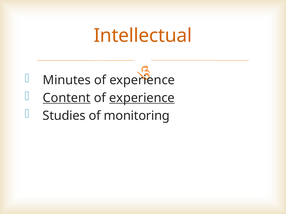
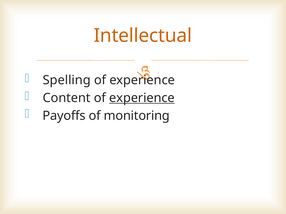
Minutes: Minutes -> Spelling (67, 80)
Content underline: present -> none (67, 98)
Studies: Studies -> Payoffs (64, 116)
